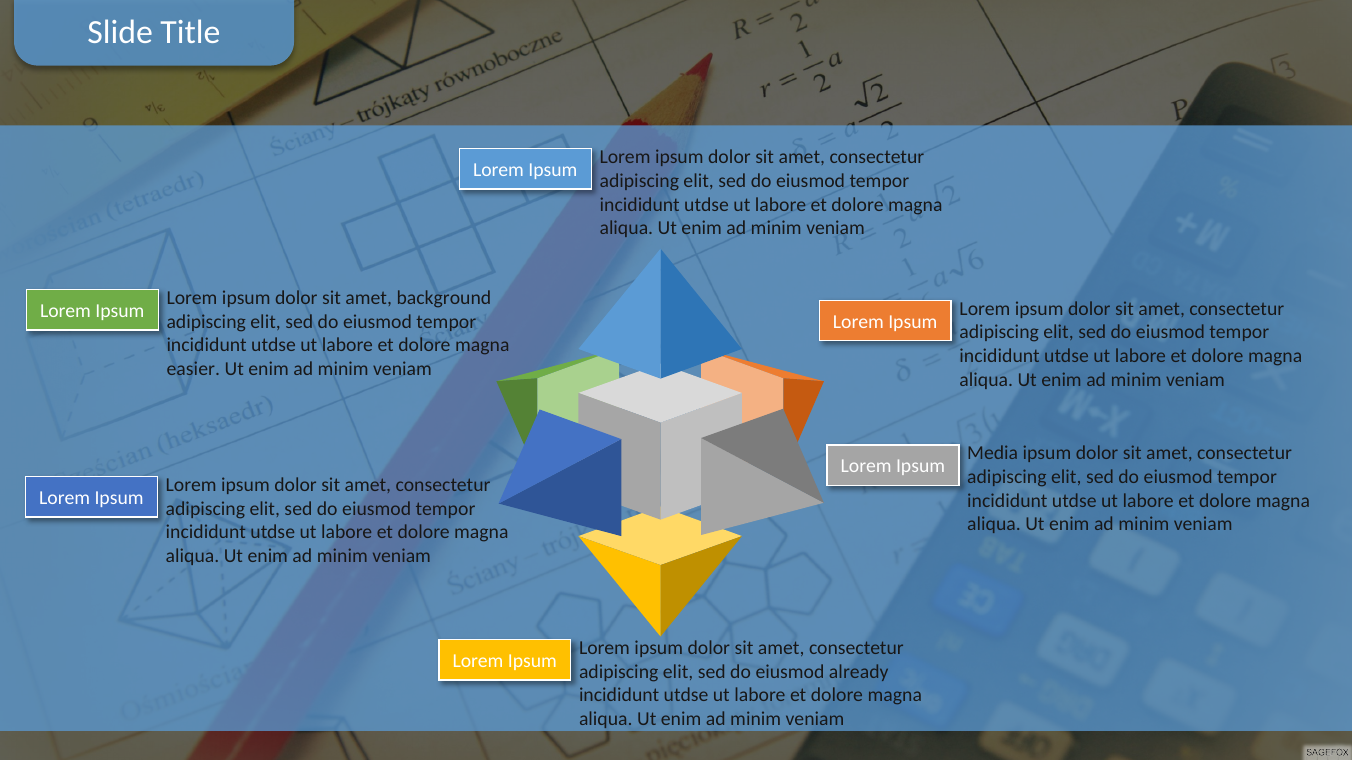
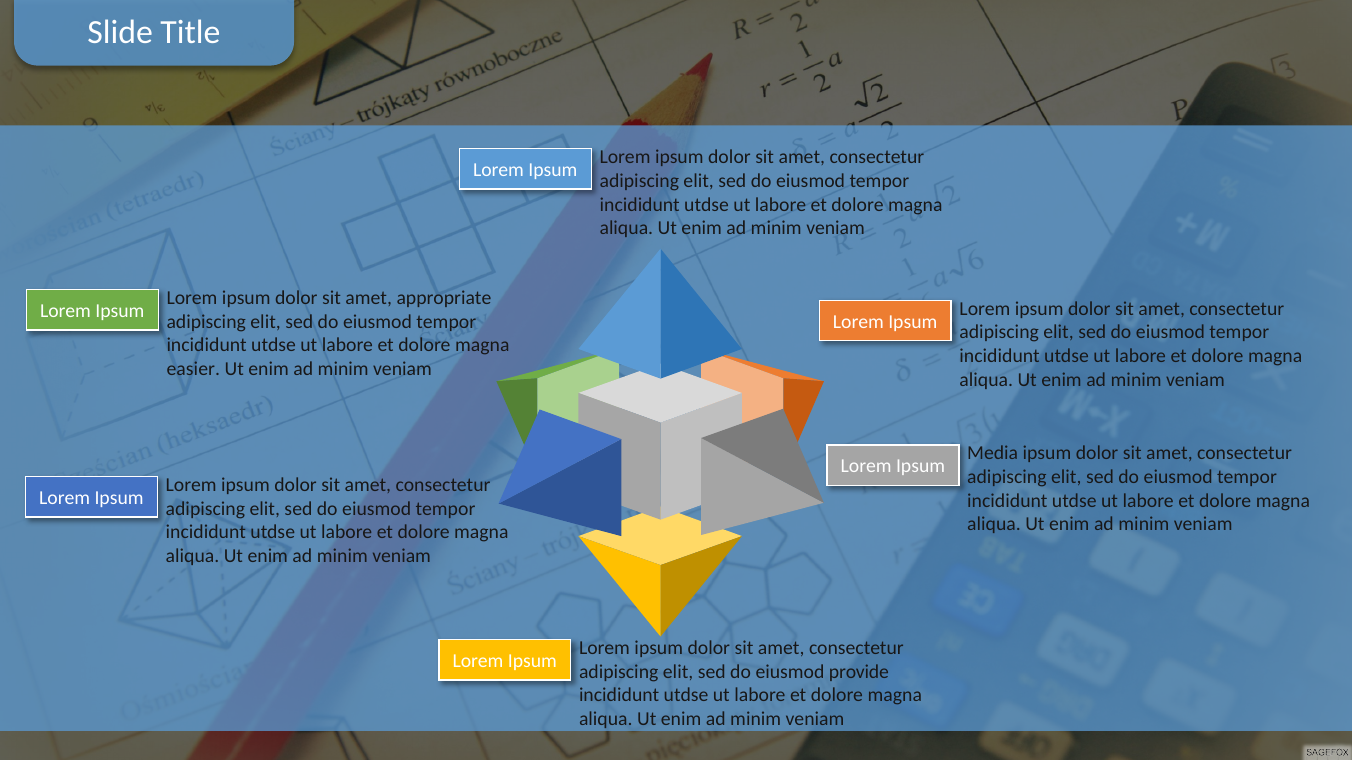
background: background -> appropriate (444, 298)
already: already -> provide (859, 672)
